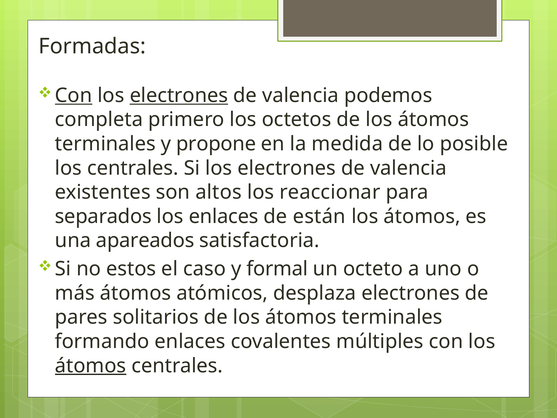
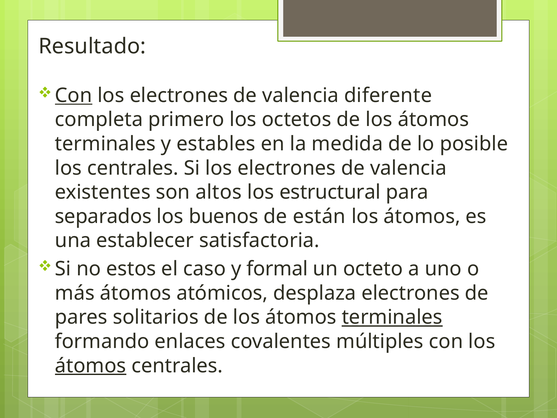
Formadas: Formadas -> Resultado (92, 46)
electrones underline: present -> none (179, 95)
podemos: podemos -> diferente (388, 95)
propone: propone -> estables (216, 144)
reaccionar: reaccionar -> estructural (330, 192)
los enlaces: enlaces -> buenos (224, 216)
apareados: apareados -> establecer (145, 241)
terminales underline: none -> present (392, 317)
